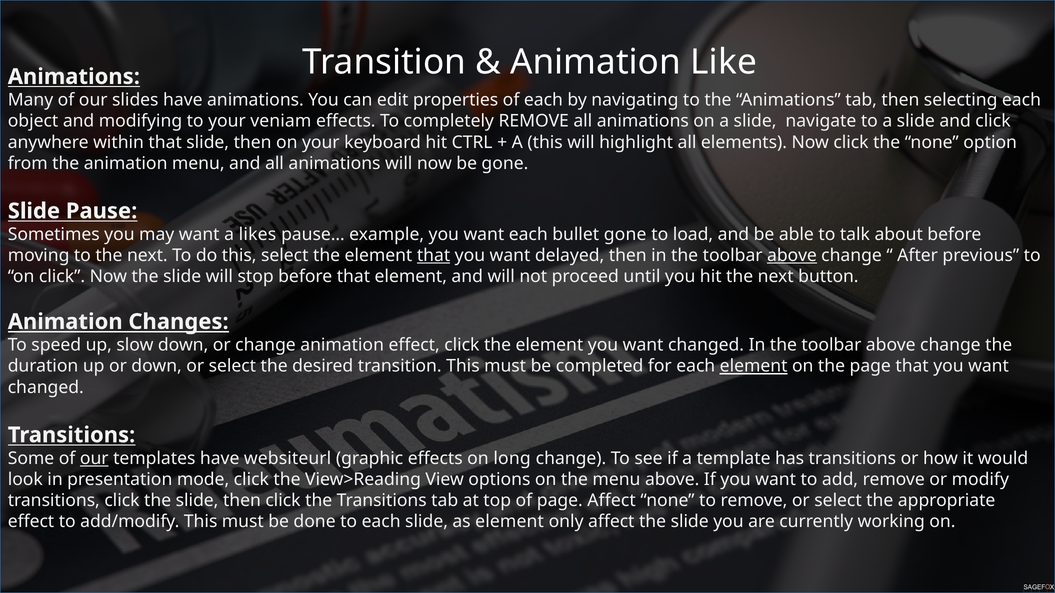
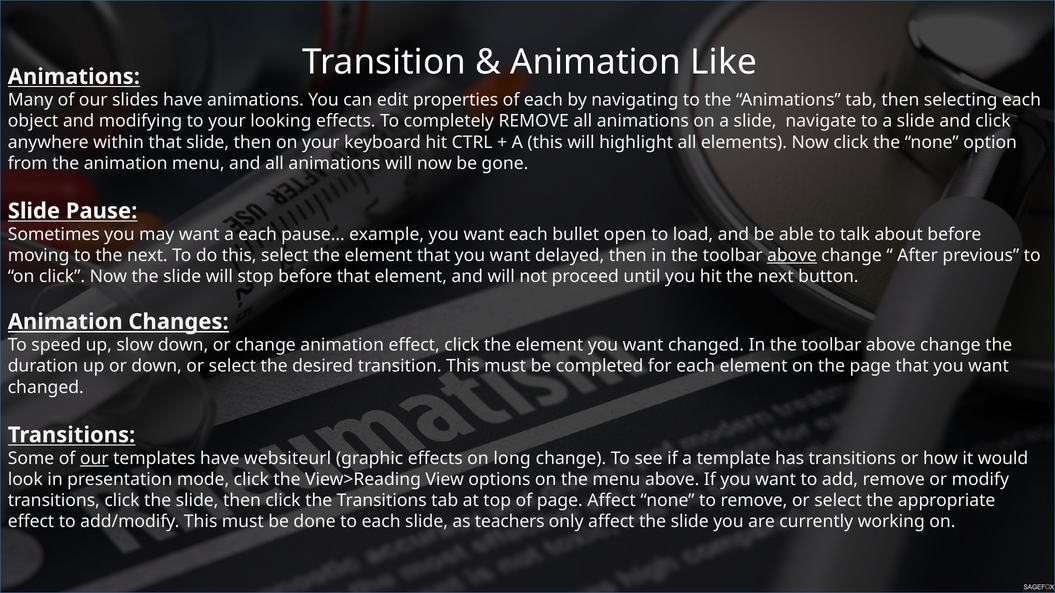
veniam: veniam -> looking (281, 121)
a likes: likes -> each (258, 235)
bullet gone: gone -> open (625, 235)
that underline: present -> none (434, 256)
element underline: present -> none (754, 366)
as element: element -> teachers (510, 522)
